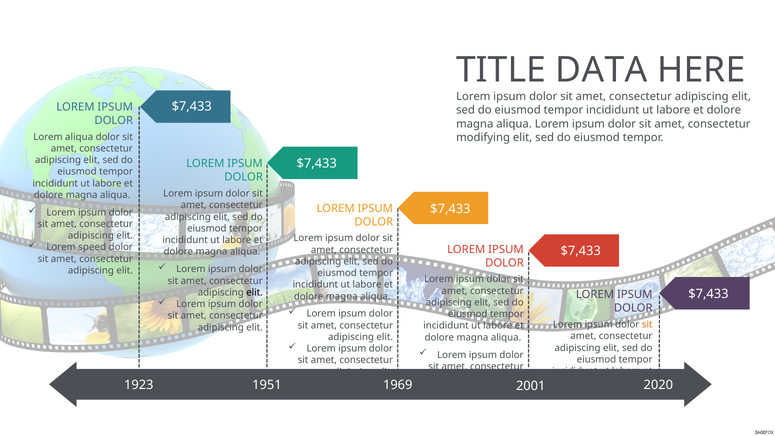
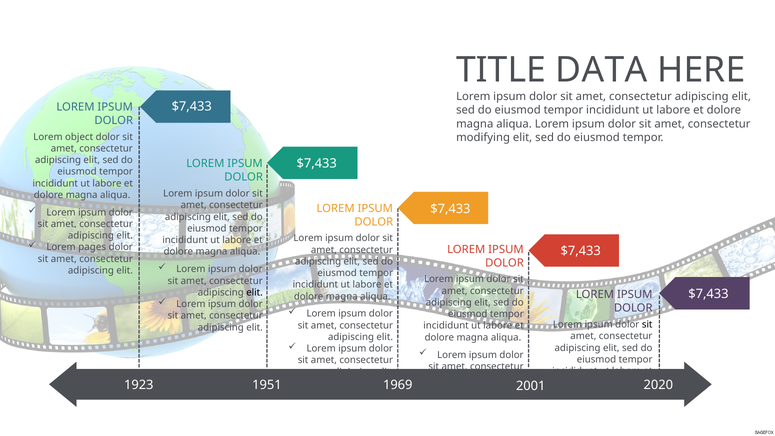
Lorem aliqua: aliqua -> object (79, 137)
speed: speed -> pages (92, 247)
sit colour: orange -> black (647, 325)
